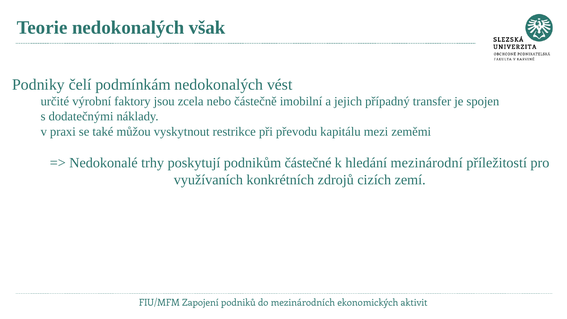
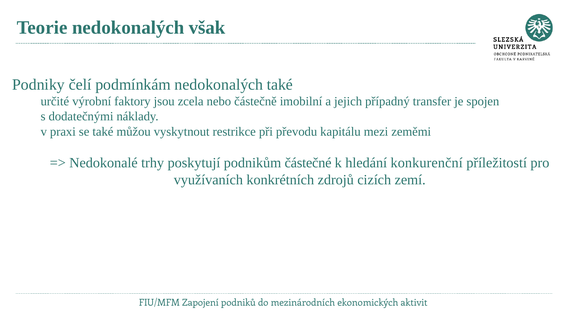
nedokonalých vést: vést -> také (280, 85)
mezinárodní: mezinárodní -> konkurenční (427, 163)
